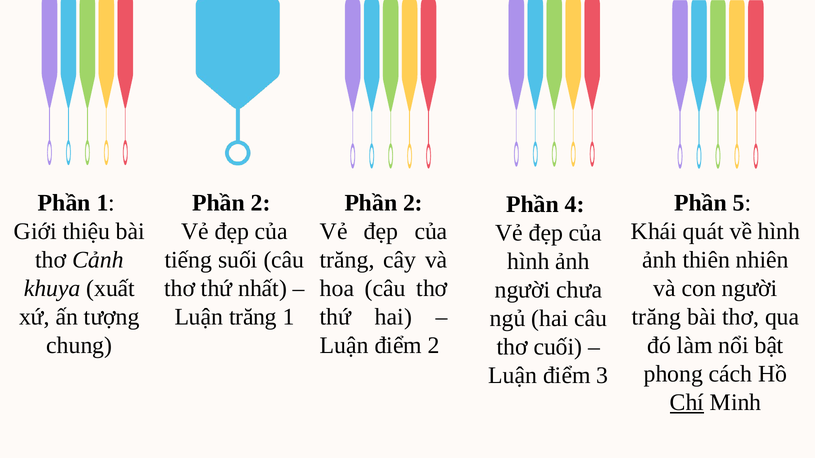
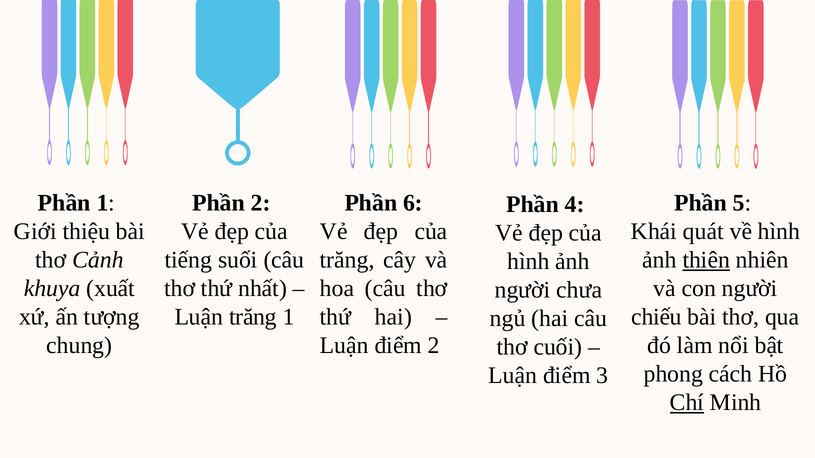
2: 2 -> 6 (413, 203)
thiên underline: none -> present (706, 260)
trăng: trăng -> chiếu (657, 317)
